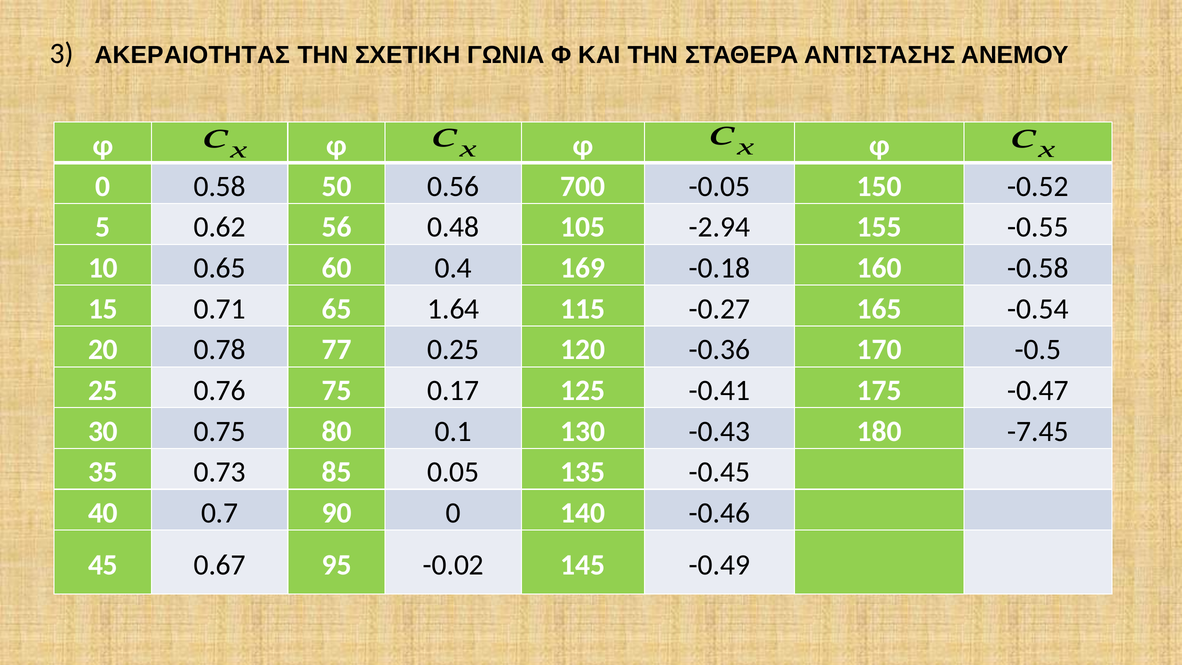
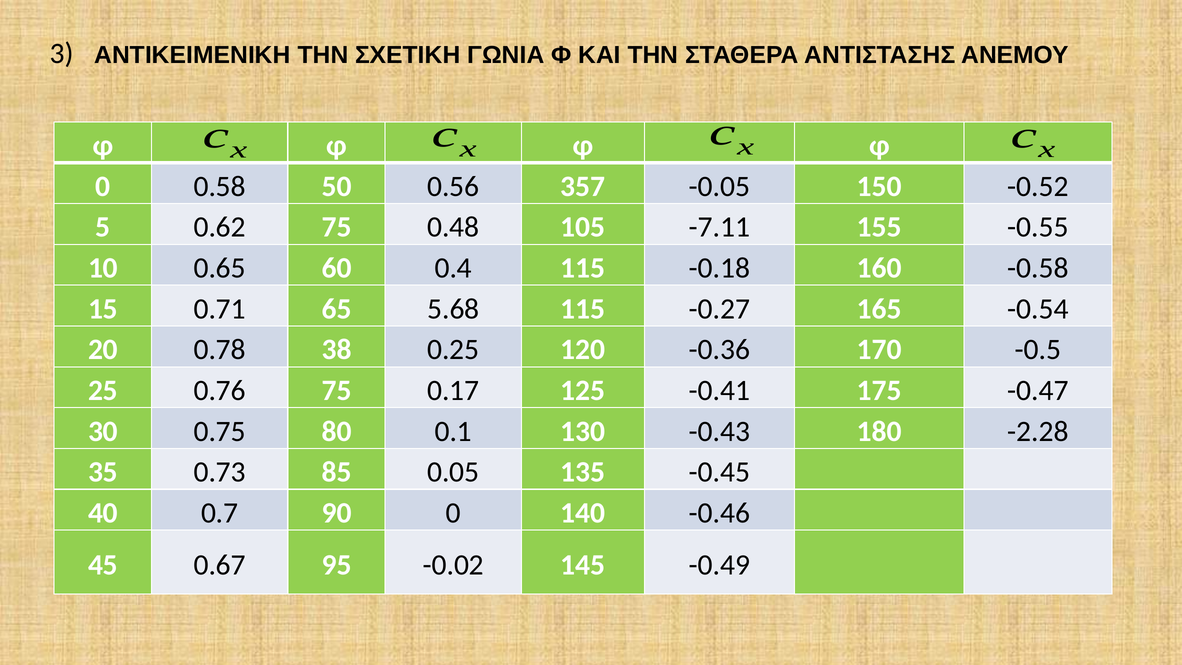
ΑΚΕΡΑΙΟΤΗΤΑΣ: ΑΚΕΡΑΙΟΤΗΤΑΣ -> ΑΝΤΙΚΕΙΜΕΝΙΚΗ (192, 55)
700: 700 -> 357 (583, 186)
0.62 56: 56 -> 75 (337, 227)
-2.94: -2.94 -> -7.11 (720, 227)
0.4 169: 169 -> 115 (583, 268)
1.64: 1.64 -> 5.68 (453, 309)
77: 77 -> 38 (337, 350)
-7.45: -7.45 -> -2.28 (1038, 431)
